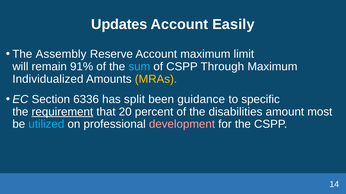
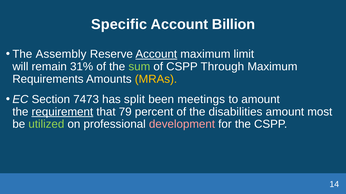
Updates: Updates -> Specific (119, 24)
Easily: Easily -> Billion (234, 24)
Account underline: none -> present (156, 54)
91%: 91% -> 31% (82, 67)
sum colour: light blue -> light green (139, 67)
Individualized: Individualized -> Requirements (48, 79)
6336: 6336 -> 7473 (86, 100)
guidance: guidance -> meetings (201, 100)
to specific: specific -> amount (261, 100)
20: 20 -> 79 (125, 112)
utilized colour: light blue -> light green (46, 125)
